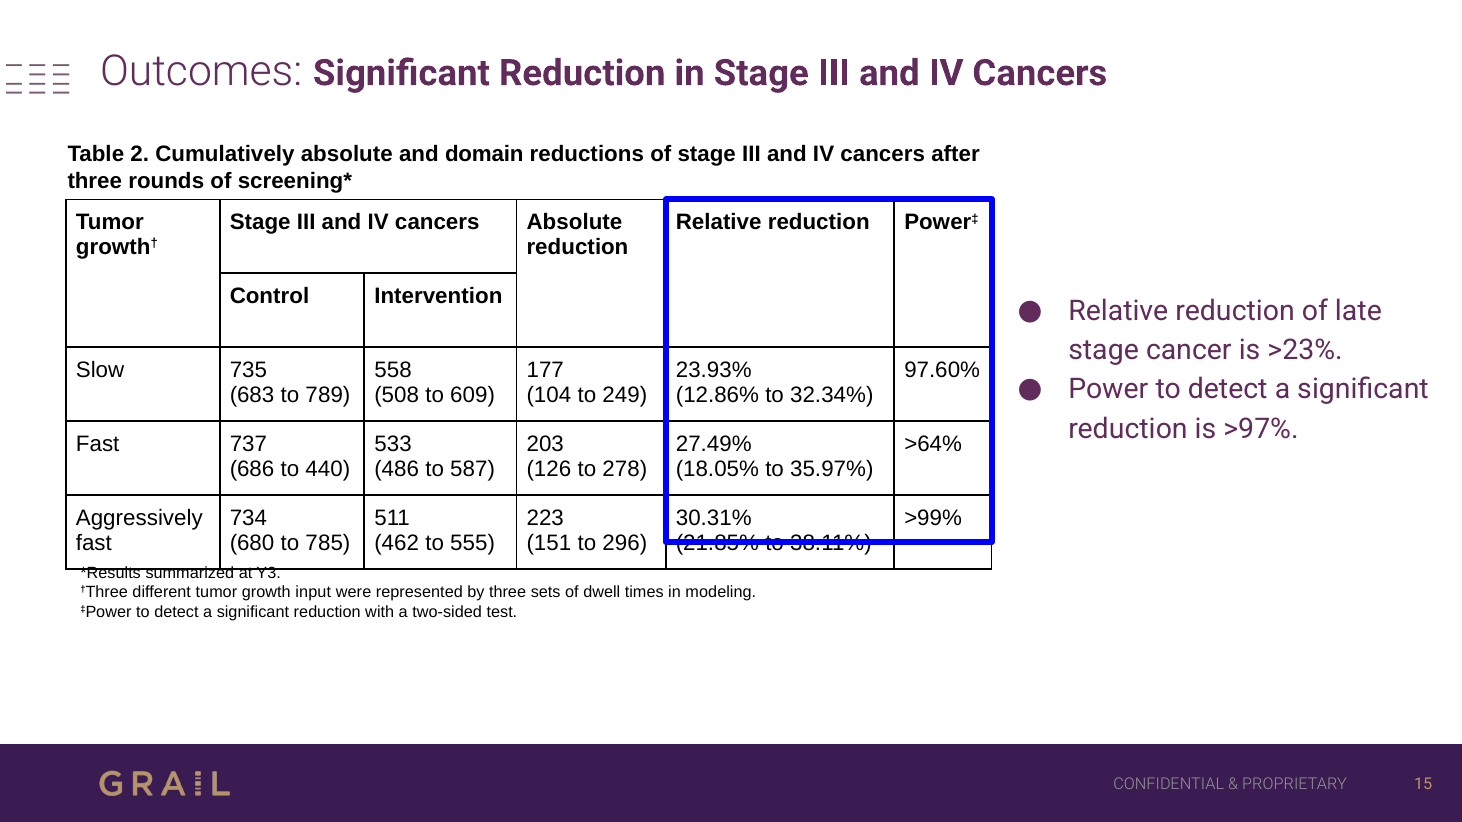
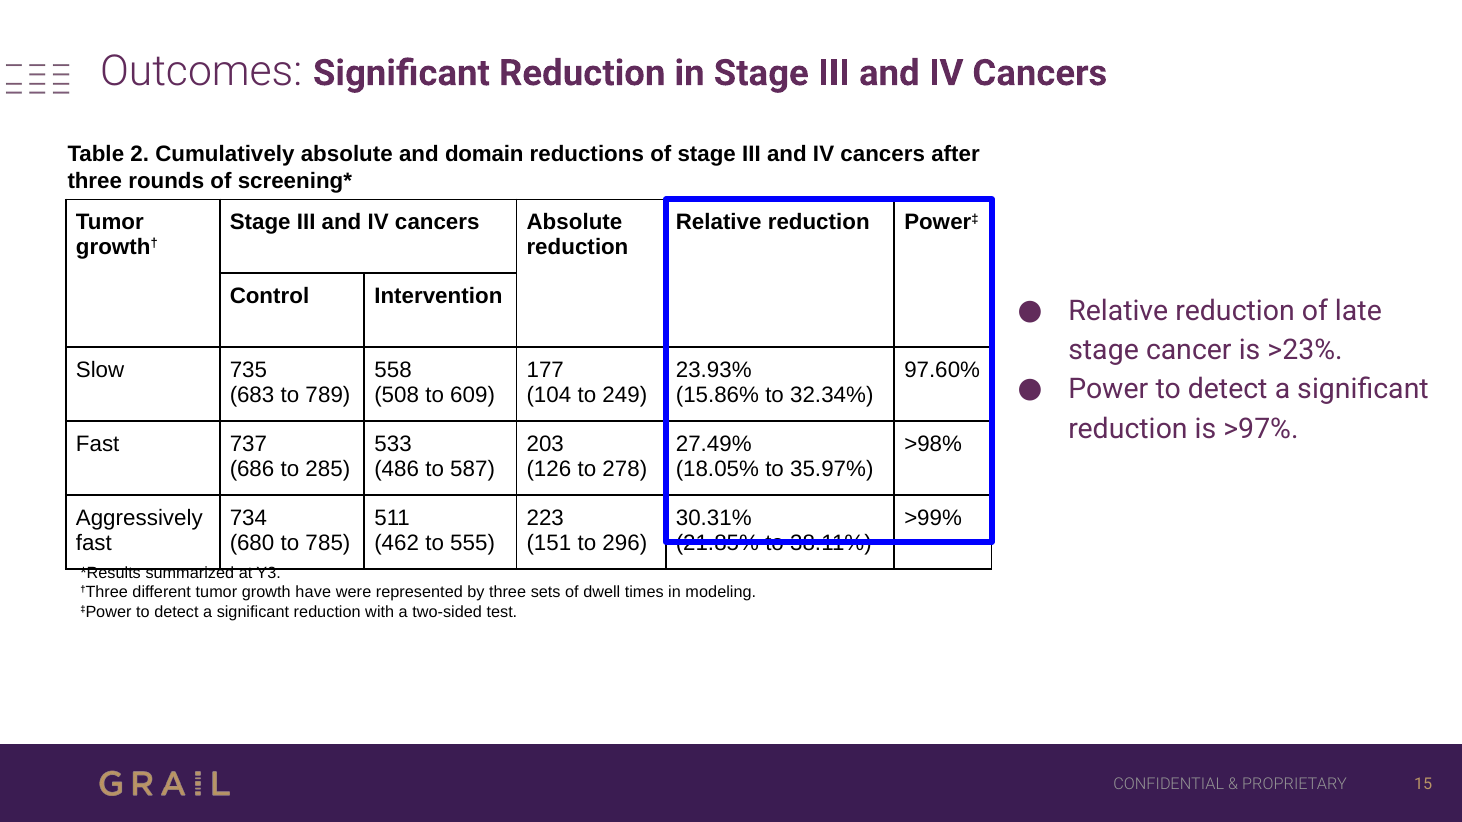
12.86%: 12.86% -> 15.86% (717, 395)
>64%: >64% -> >98% (933, 444)
440: 440 -> 285 (328, 469)
input: input -> have (313, 593)
